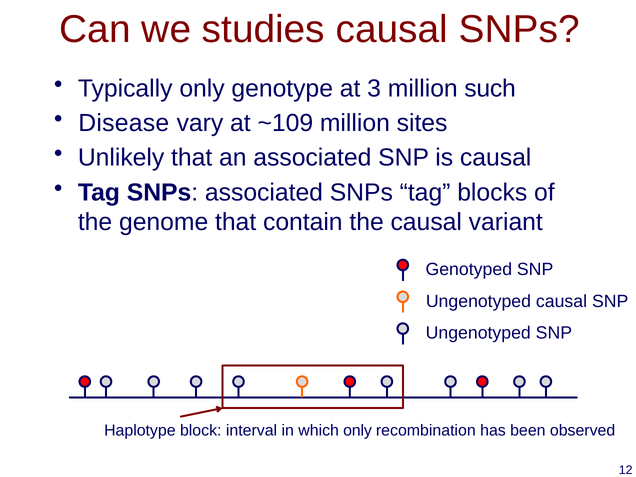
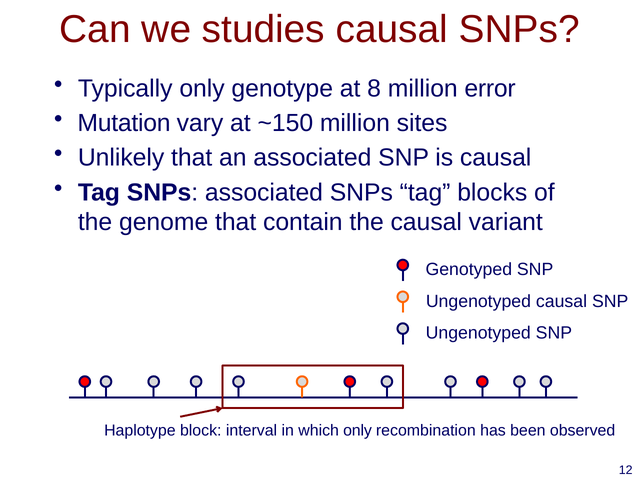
3: 3 -> 8 (374, 89)
such: such -> error (490, 89)
Disease: Disease -> Mutation (124, 123)
~109: ~109 -> ~150 (285, 123)
